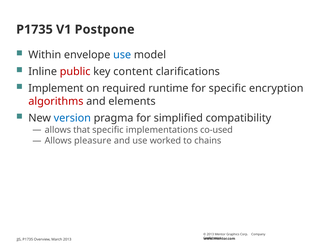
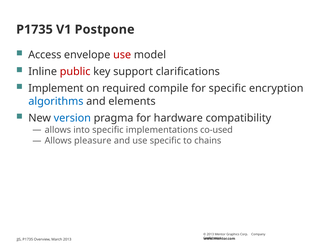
Within: Within -> Access (45, 55)
use colour: blue -> red (122, 55)
content: content -> support (133, 72)
runtime: runtime -> compile (168, 88)
algorithms colour: red -> blue (56, 101)
simplified: simplified -> hardware (178, 118)
that: that -> into (82, 130)
use worked: worked -> specific (165, 141)
